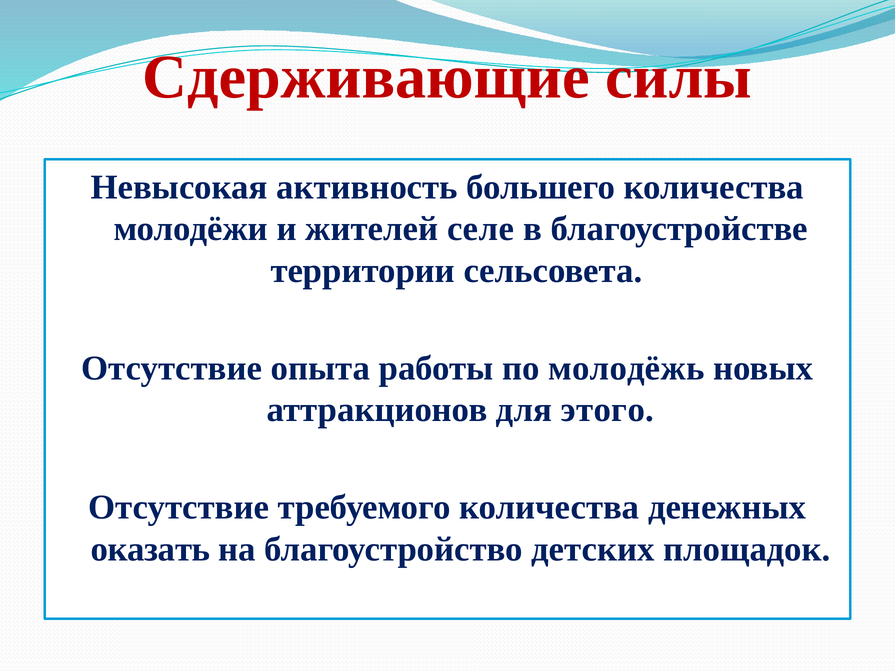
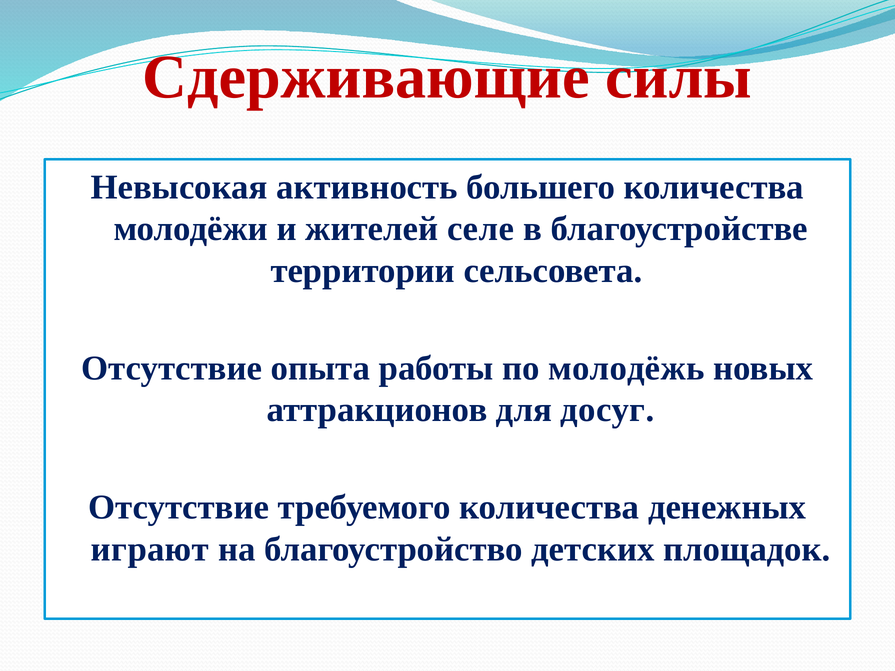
этого: этого -> досуг (607, 410)
оказать: оказать -> играют (150, 549)
